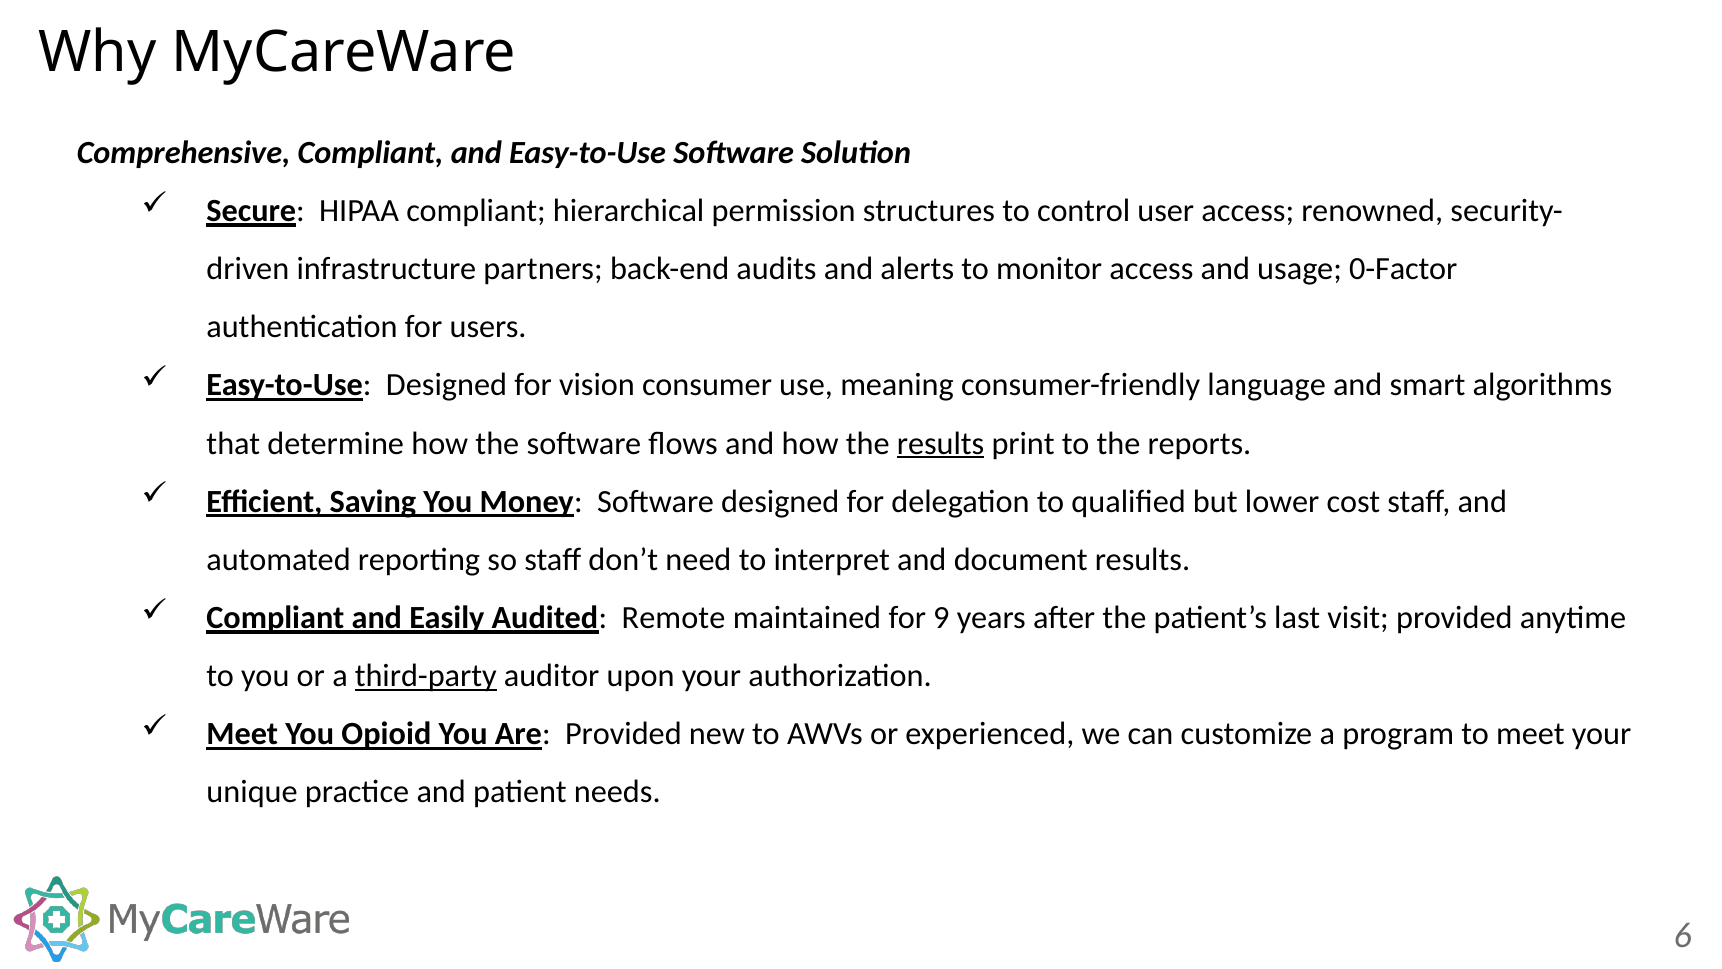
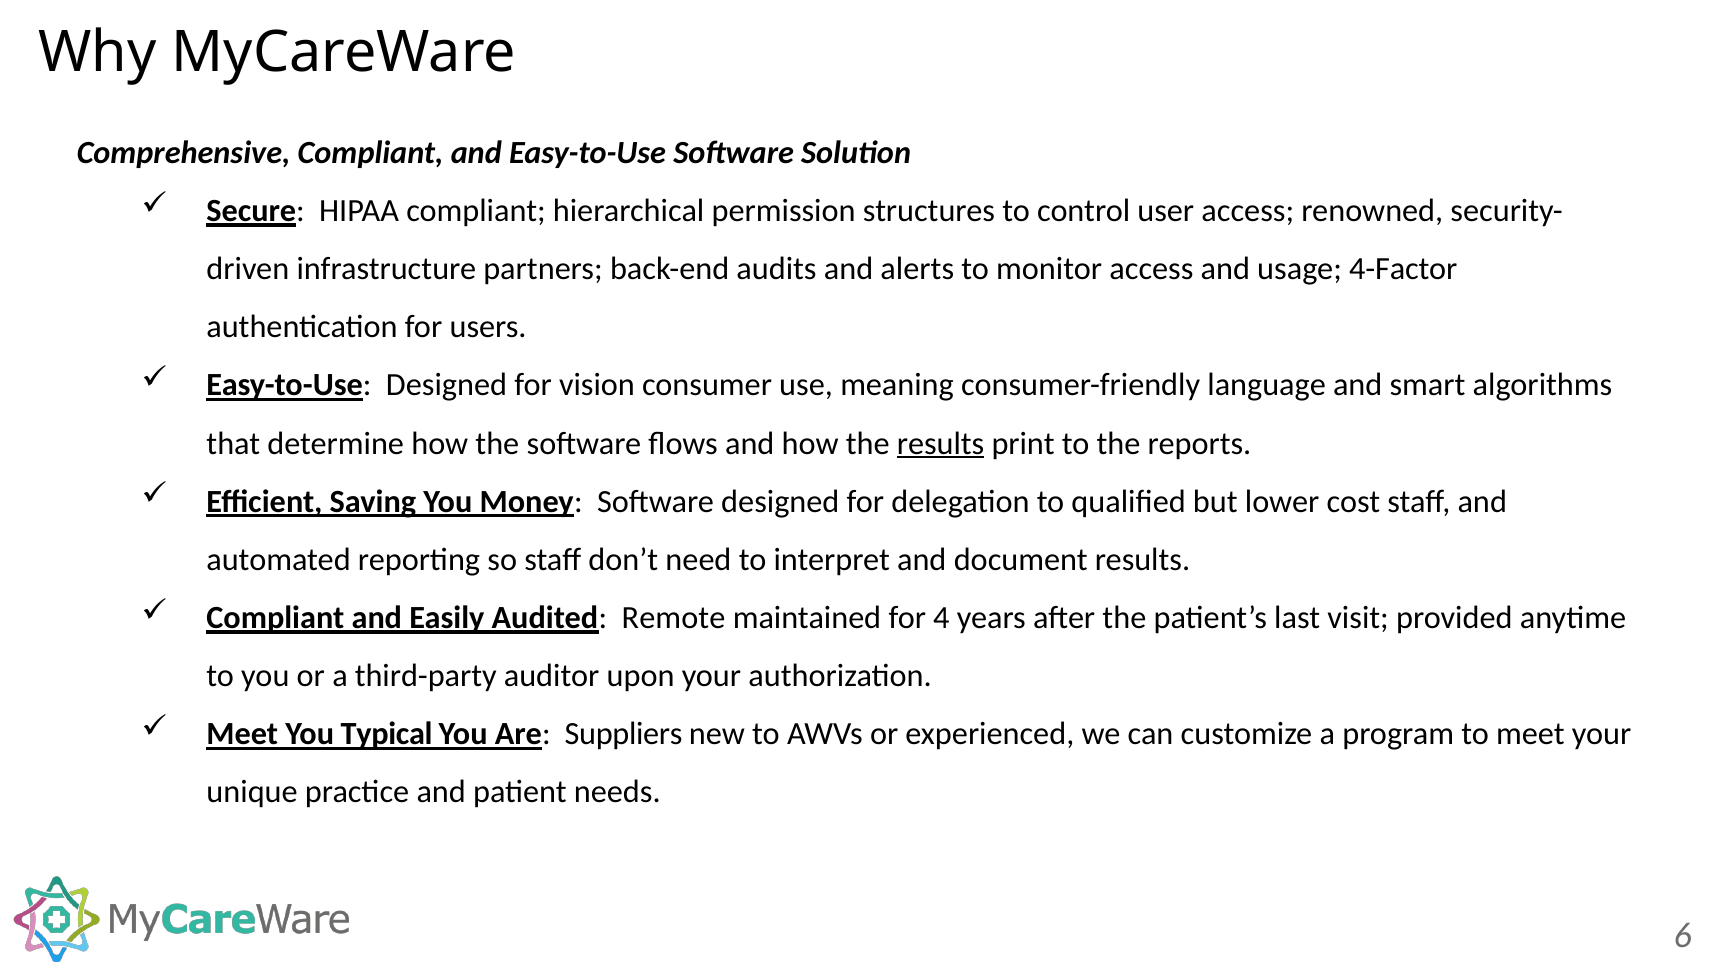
0-Factor: 0-Factor -> 4-Factor (1403, 269)
9: 9 -> 4 (941, 618)
third-party underline: present -> none (426, 676)
Opioid: Opioid -> Typical (387, 734)
Are Provided: Provided -> Suppliers (624, 734)
